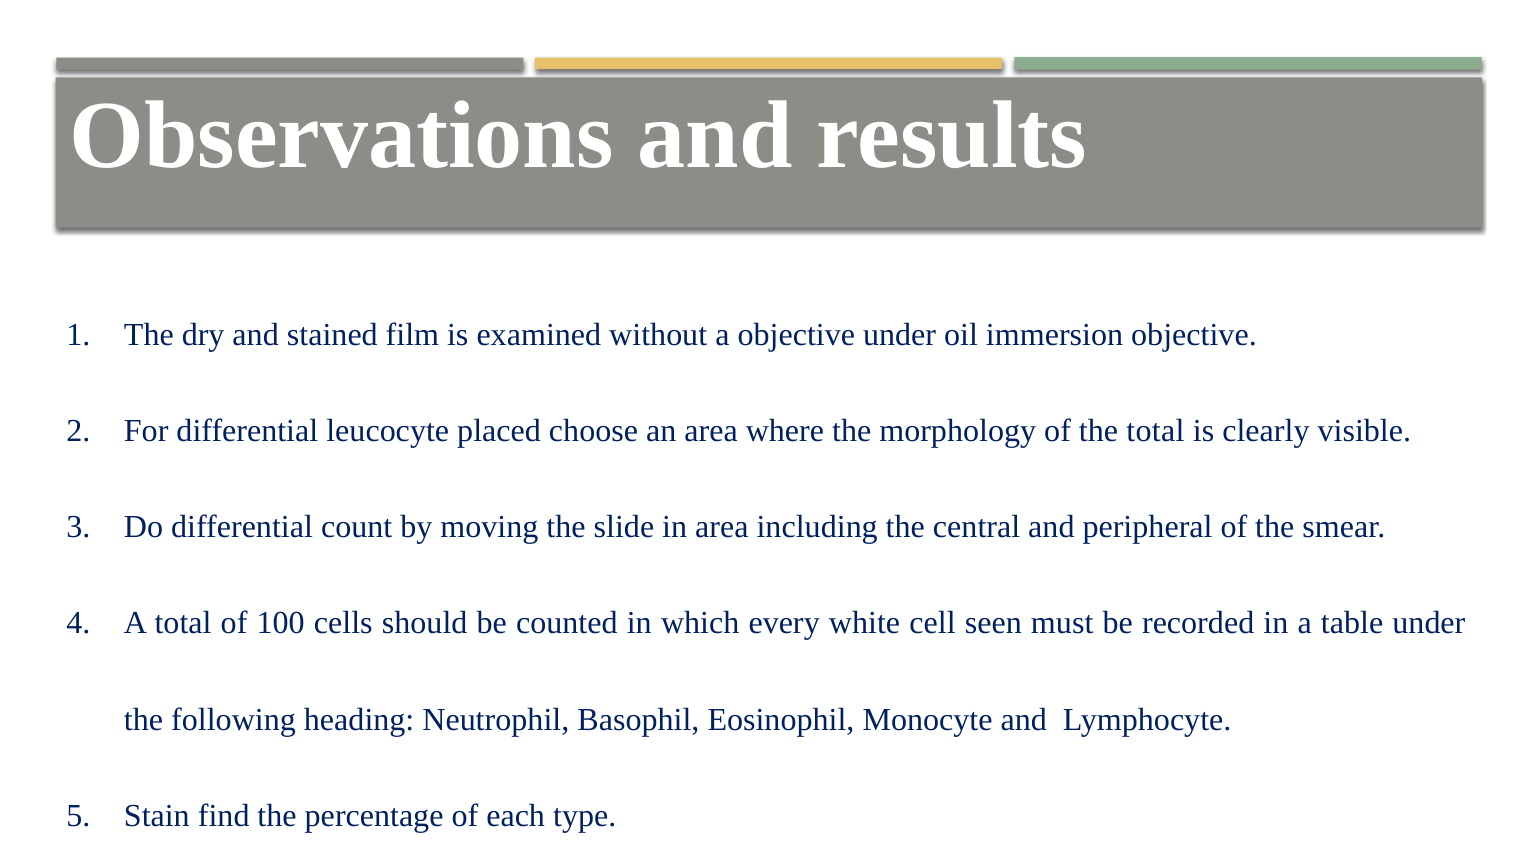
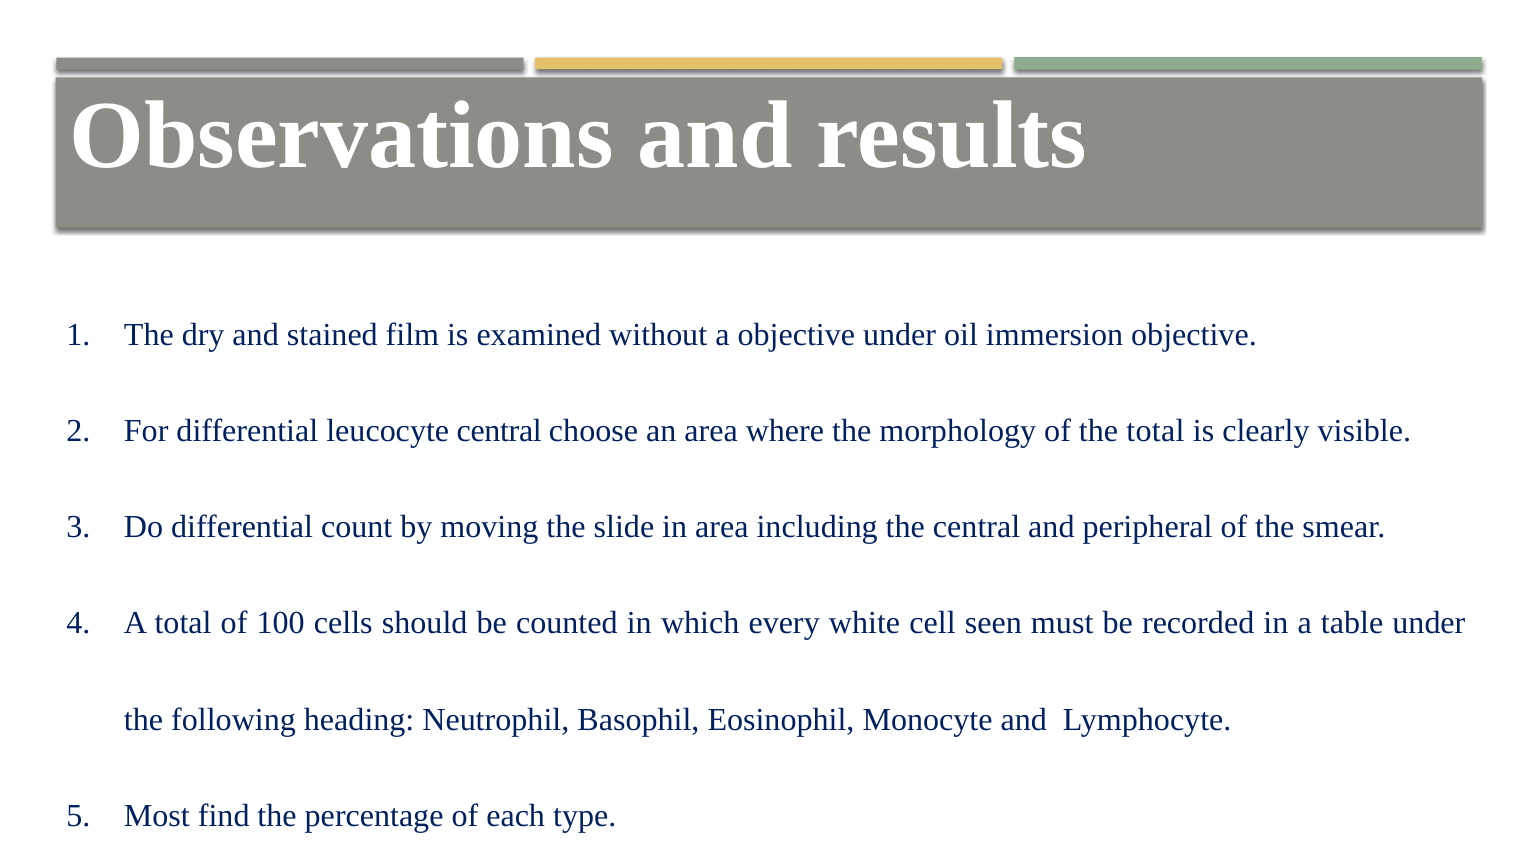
leucocyte placed: placed -> central (499, 431)
Stain: Stain -> Most (157, 816)
